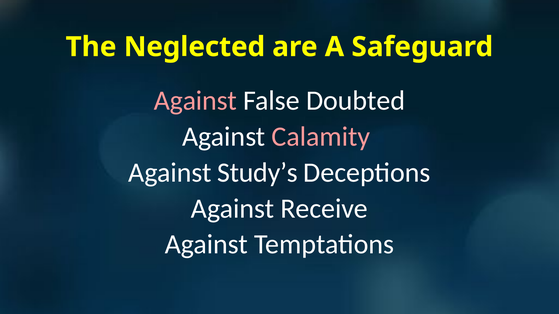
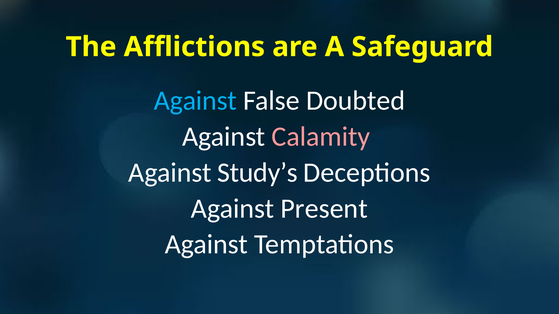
Neglected: Neglected -> Afflictions (194, 47)
Against colour: pink -> light blue (195, 101)
Receive: Receive -> Present (324, 209)
